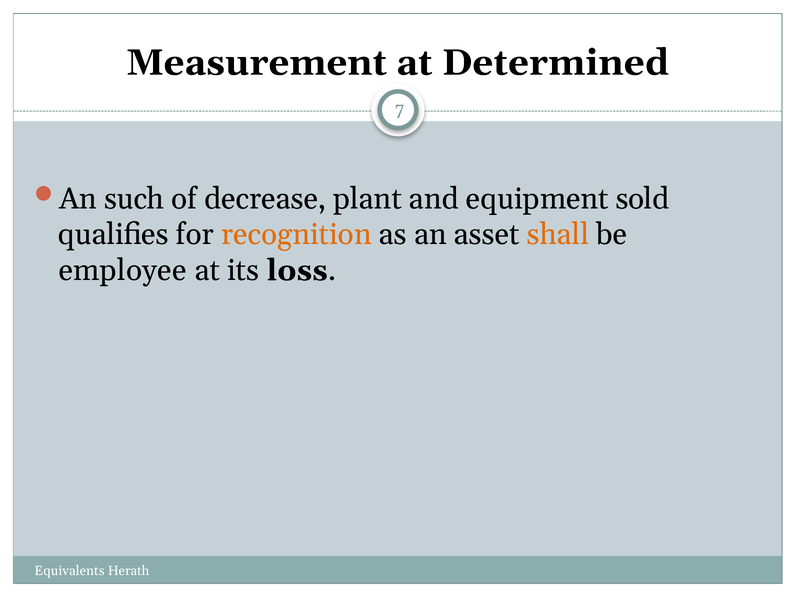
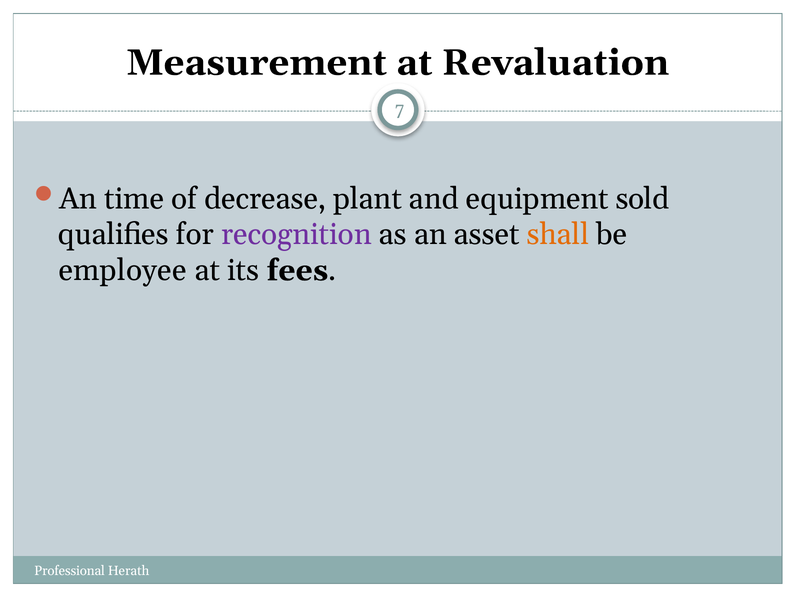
Determined: Determined -> Revaluation (555, 63)
such: such -> time (134, 199)
recognition colour: orange -> purple (296, 235)
loss: loss -> fees (297, 270)
Equivalents: Equivalents -> Professional (70, 571)
